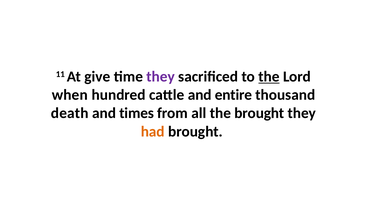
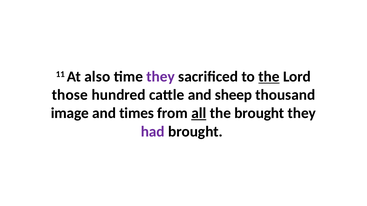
give: give -> also (97, 77)
when: when -> those (70, 95)
entire: entire -> sheep (234, 95)
death: death -> image (70, 113)
all underline: none -> present (199, 113)
had colour: orange -> purple (153, 132)
